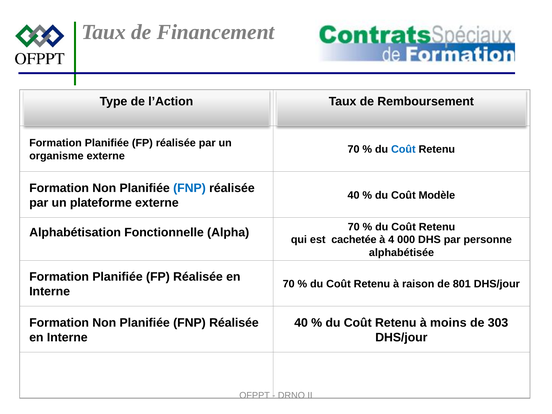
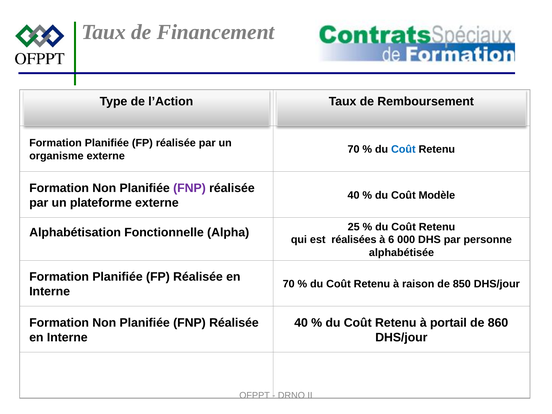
FNP colour: blue -> purple (189, 188)
Alpha 70: 70 -> 25 (354, 227)
cachetée: cachetée -> réalisées (354, 240)
4: 4 -> 6 (391, 240)
801: 801 -> 850 (462, 284)
moins: moins -> portail (448, 323)
303: 303 -> 860 (498, 323)
